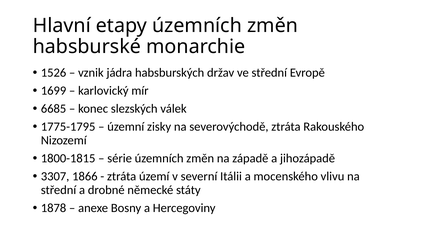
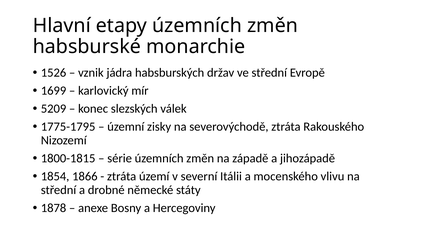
6685: 6685 -> 5209 (54, 109)
3307: 3307 -> 1854 (55, 176)
